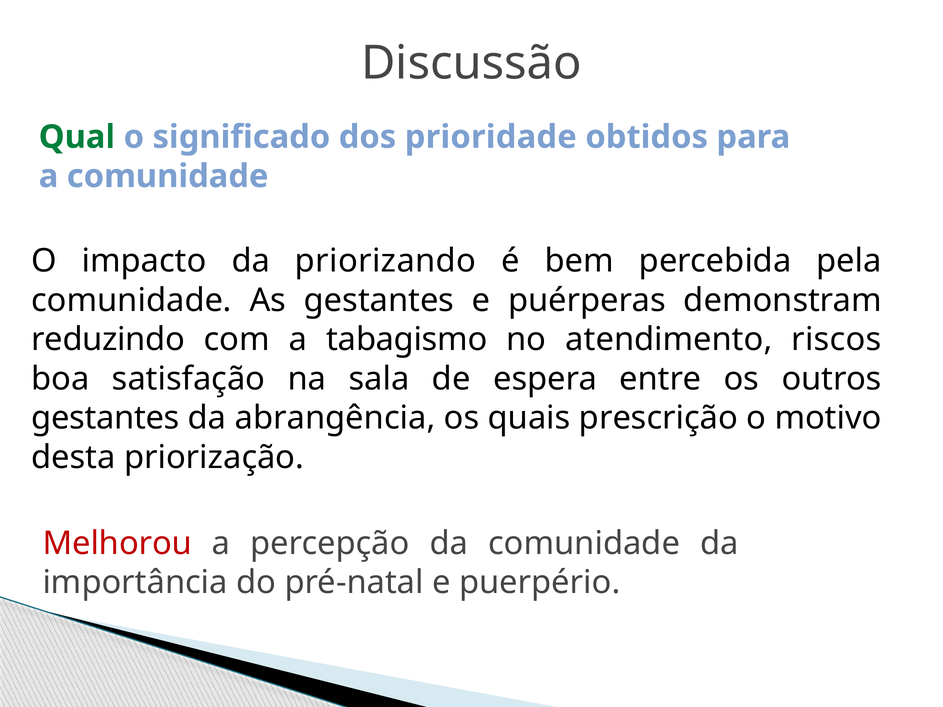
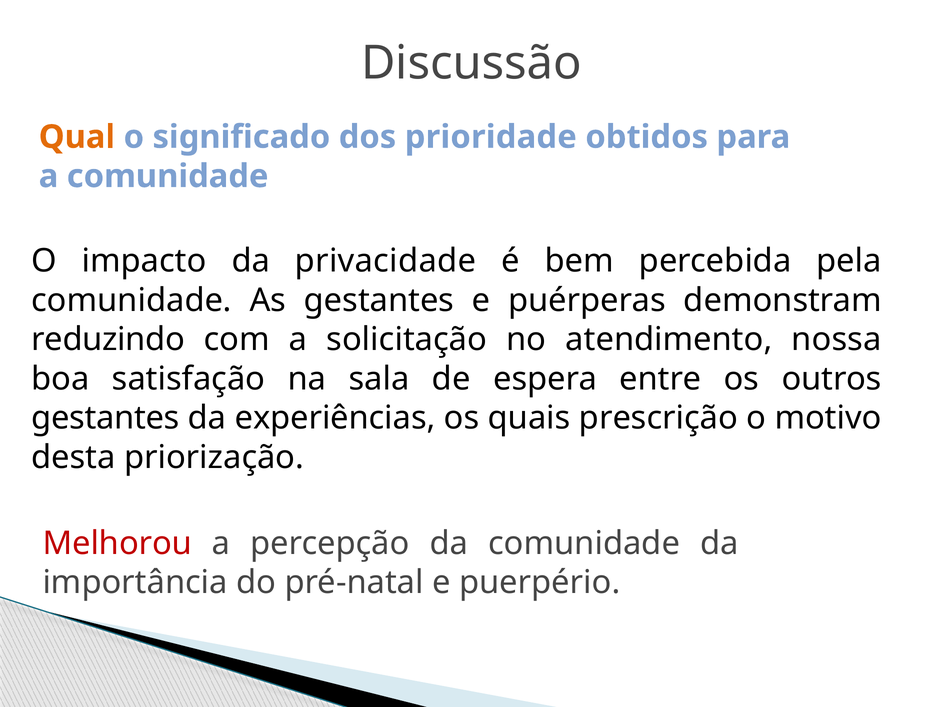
Qual colour: green -> orange (77, 137)
priorizando: priorizando -> privacidade (386, 261)
tabagismo: tabagismo -> solicitação (407, 340)
riscos: riscos -> nossa (836, 340)
abrangência: abrangência -> experiências (335, 418)
